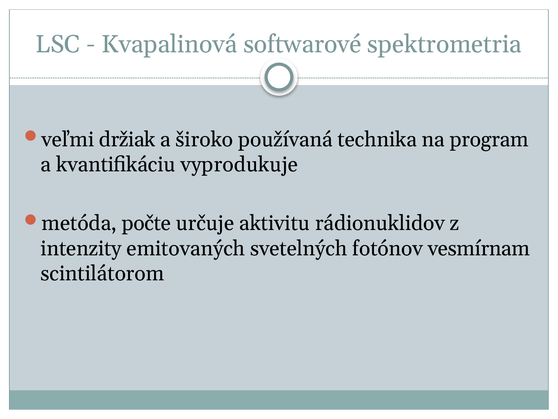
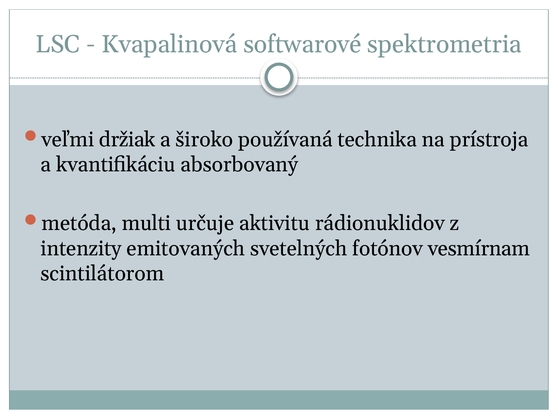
program: program -> prístroja (489, 139)
vyprodukuje: vyprodukuje -> absorbovaný (239, 164)
počte: počte -> multi (146, 223)
